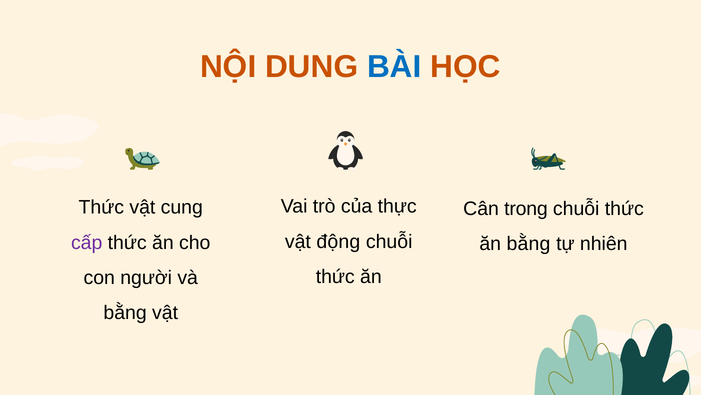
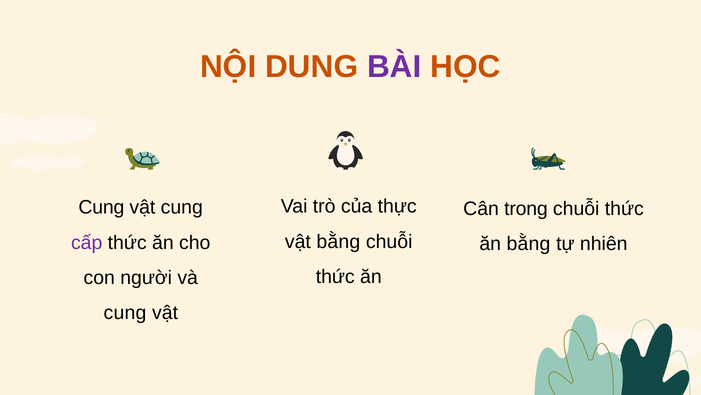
BÀI colour: blue -> purple (394, 67)
Thức: Thức -> Cung (101, 207)
vật động: động -> bằng (338, 241)
bằng: bằng -> cung (125, 312)
